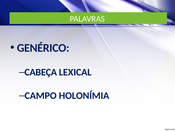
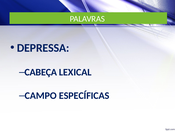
GENÉRICO: GENÉRICO -> DEPRESSA (43, 48)
HOLONÍMIA: HOLONÍMIA -> ESPECÍFICAS (84, 96)
